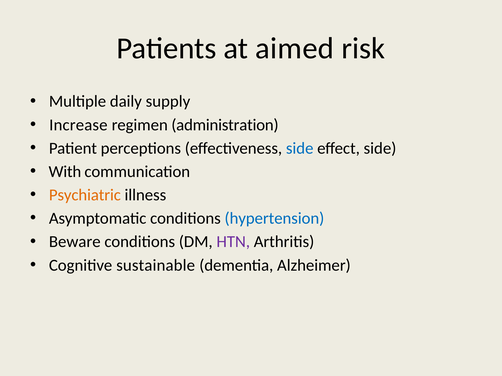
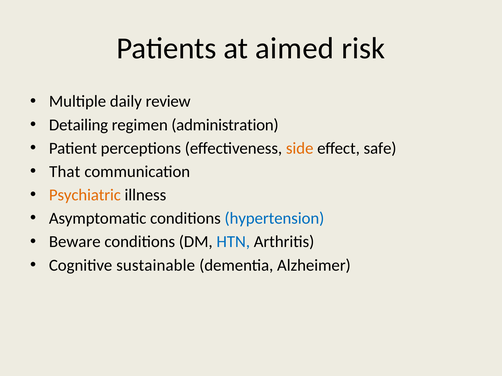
supply: supply -> review (168, 102)
Increase: Increase -> Detailing (79, 125)
side colour: blue -> orange (300, 148)
effect side: side -> safe (380, 148)
With: With -> That (65, 172)
HTN colour: purple -> blue (233, 242)
